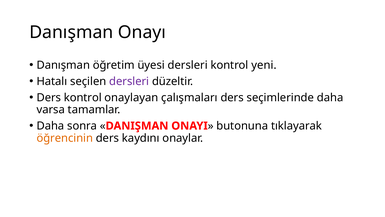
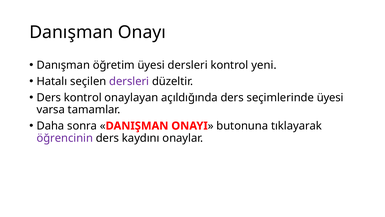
çalışmaları: çalışmaları -> açıldığında (189, 97)
seçimlerinde daha: daha -> üyesi (330, 97)
öğrencinin colour: orange -> purple (65, 138)
